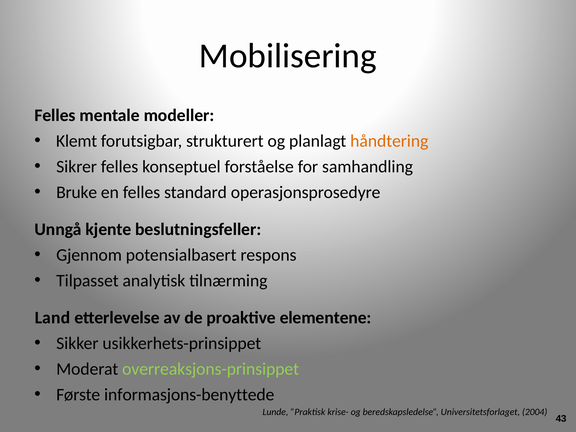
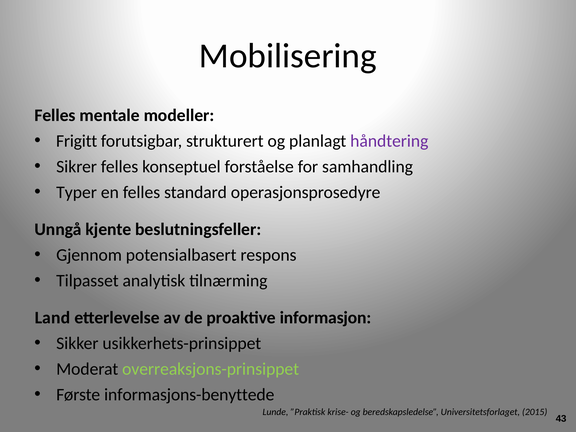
Klemt: Klemt -> Frigitt (77, 141)
håndtering colour: orange -> purple (389, 141)
Bruke: Bruke -> Typer (77, 192)
elementene: elementene -> informasjon (326, 318)
2004: 2004 -> 2015 (535, 412)
